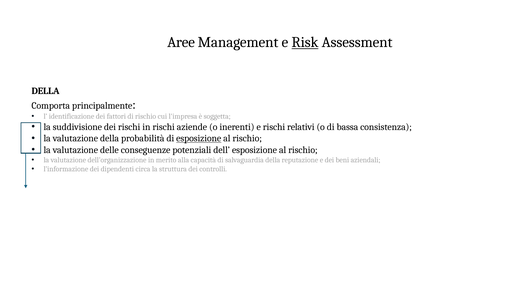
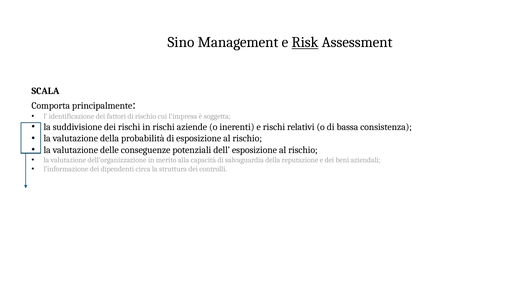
Aree: Aree -> Sino (181, 42)
DELLA: DELLA -> SCALA (45, 91)
esposizione underline: present -> none (199, 138)
